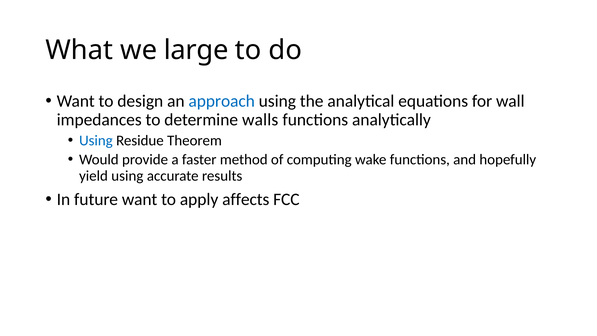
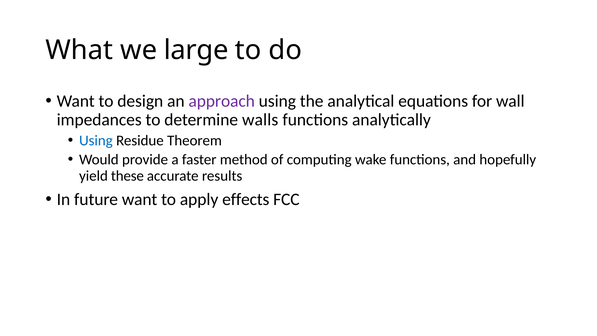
approach colour: blue -> purple (222, 101)
yield using: using -> these (127, 176)
affects: affects -> effects (246, 199)
